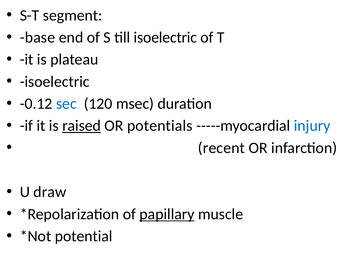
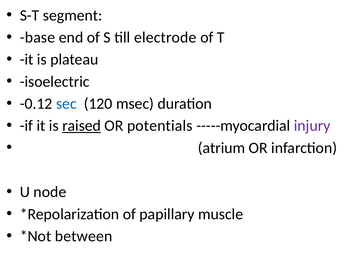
till isoelectric: isoelectric -> electrode (165, 37)
injury colour: blue -> purple (312, 126)
recent: recent -> atrium (222, 148)
draw: draw -> node (50, 192)
papillary underline: present -> none (167, 214)
potential: potential -> between (84, 236)
